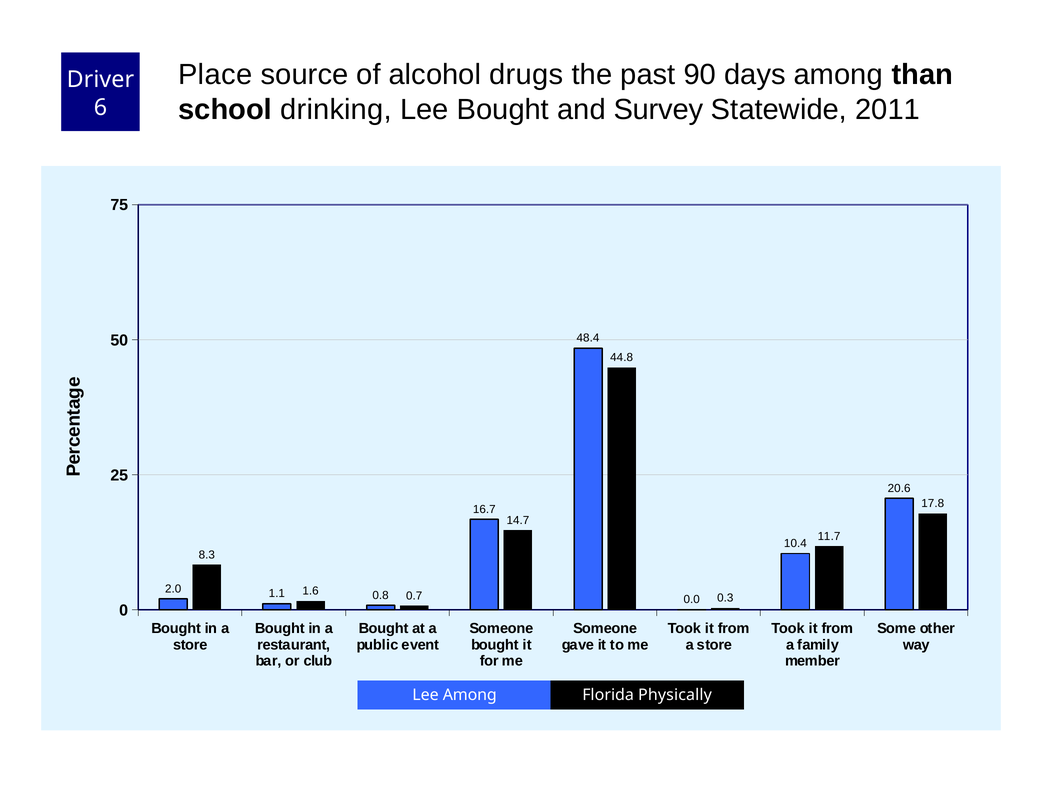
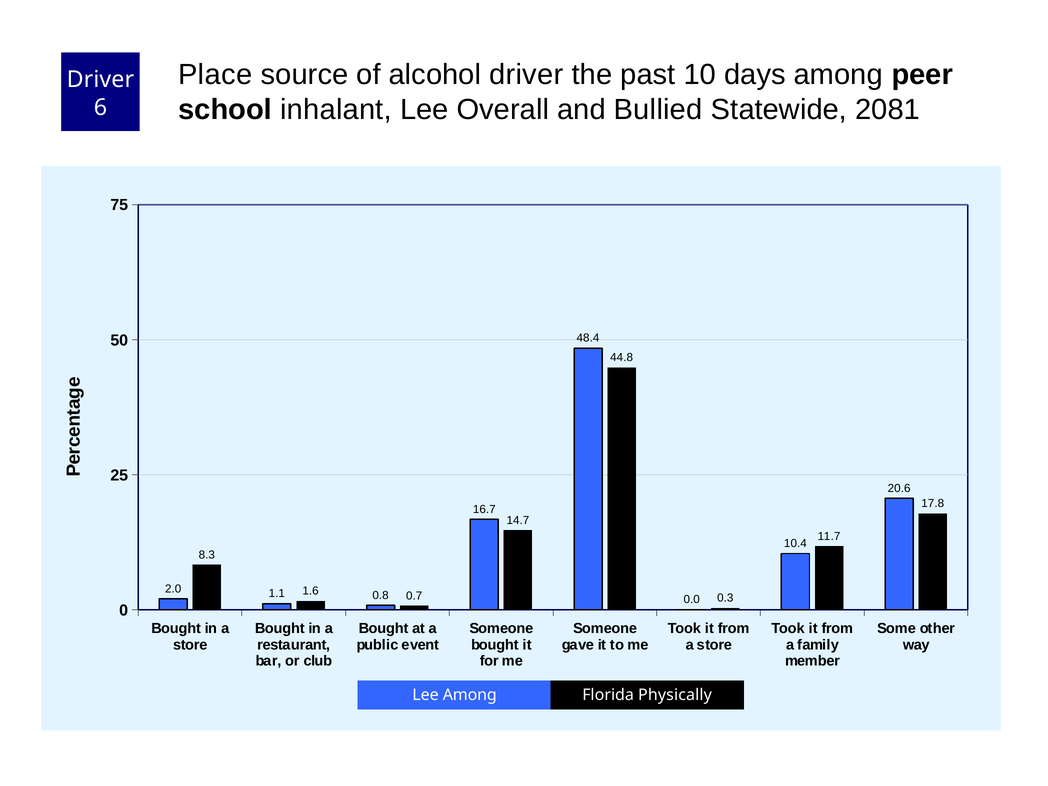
alcohol drugs: drugs -> driver (526, 75)
90: 90 -> 10 (700, 75)
than: than -> peer (922, 75)
drinking: drinking -> inhalant (336, 110)
Lee Bought: Bought -> Overall (503, 110)
Survey: Survey -> Bullied (658, 110)
2011: 2011 -> 2081 (888, 110)
